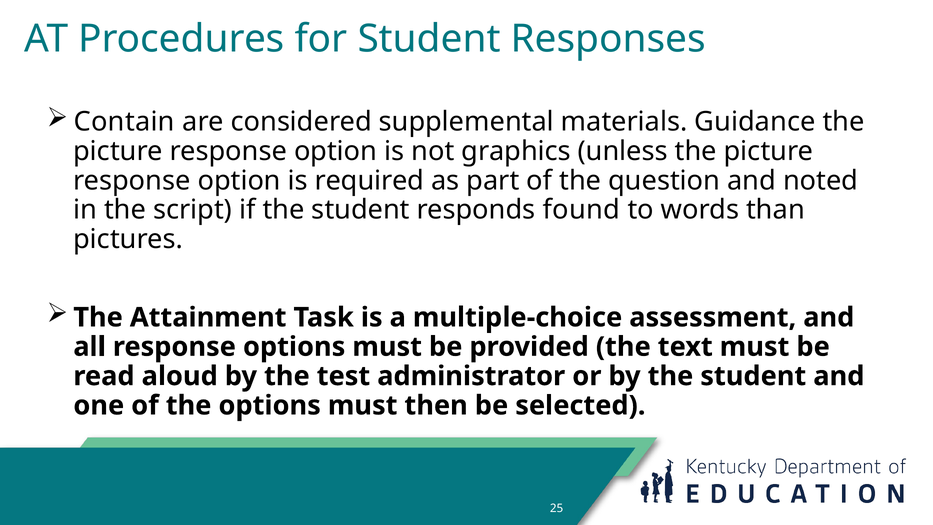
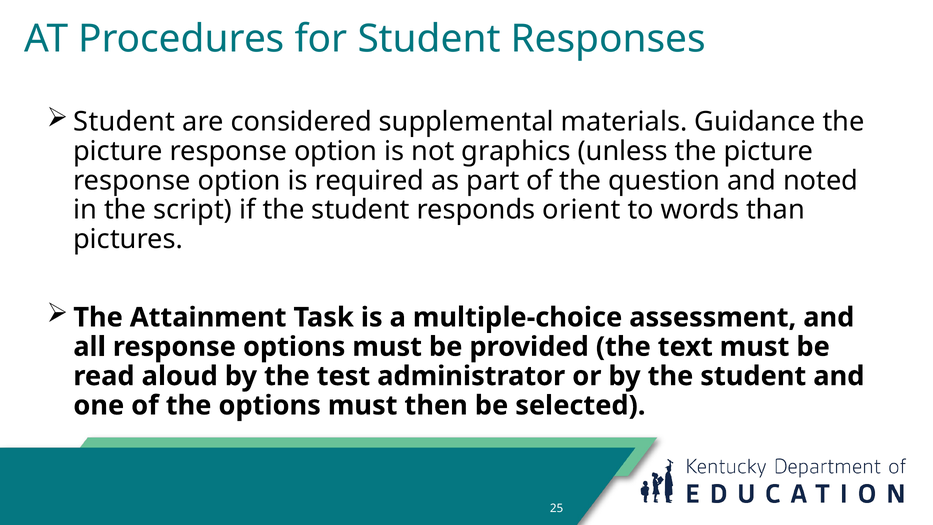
Contain: Contain -> Student (124, 122)
found: found -> orient (581, 210)
